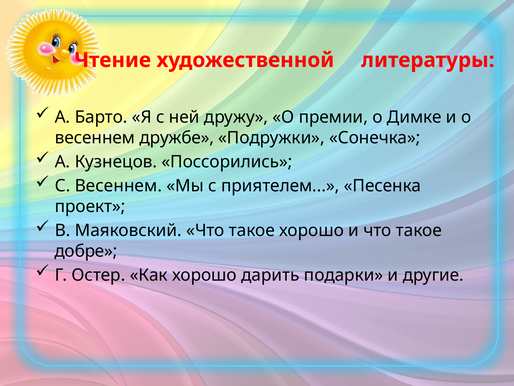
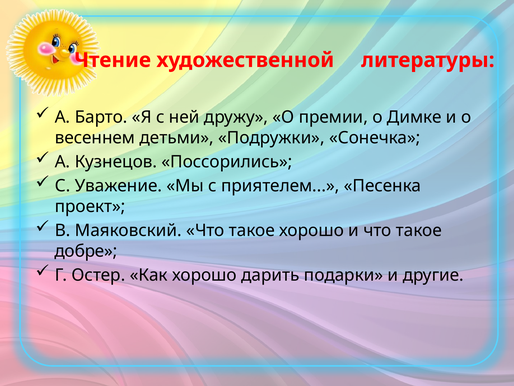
дружбе: дружбе -> детьми (177, 138)
С Весеннем: Весеннем -> Уважение (118, 186)
